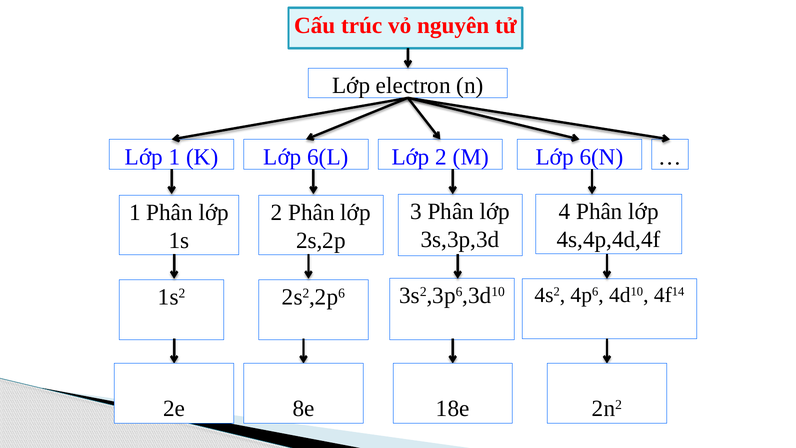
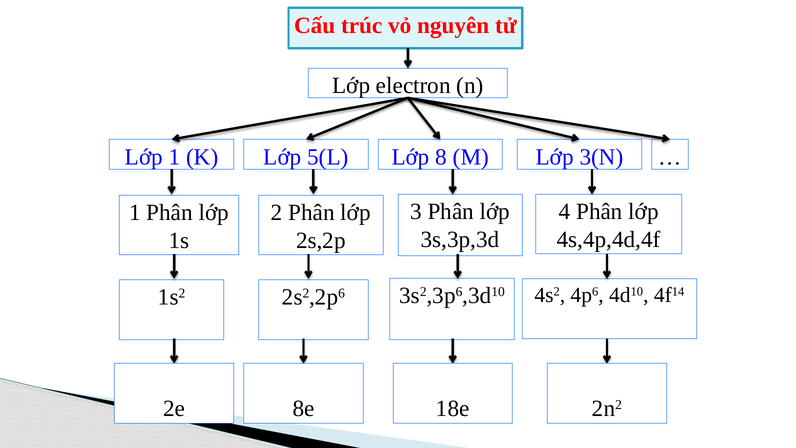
6(L: 6(L -> 5(L (328, 157)
Lớp 2: 2 -> 8 (441, 157)
6(N: 6(N -> 3(N (601, 157)
